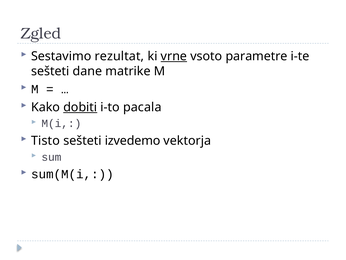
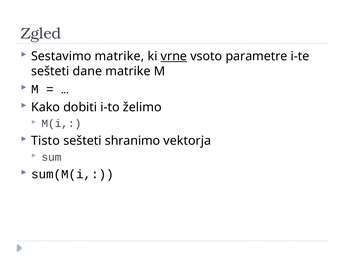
Sestavimo rezultat: rezultat -> matrike (119, 56)
dobiti underline: present -> none (80, 107)
pacala: pacala -> želimo (142, 107)
izvedemo: izvedemo -> shranimo (133, 140)
